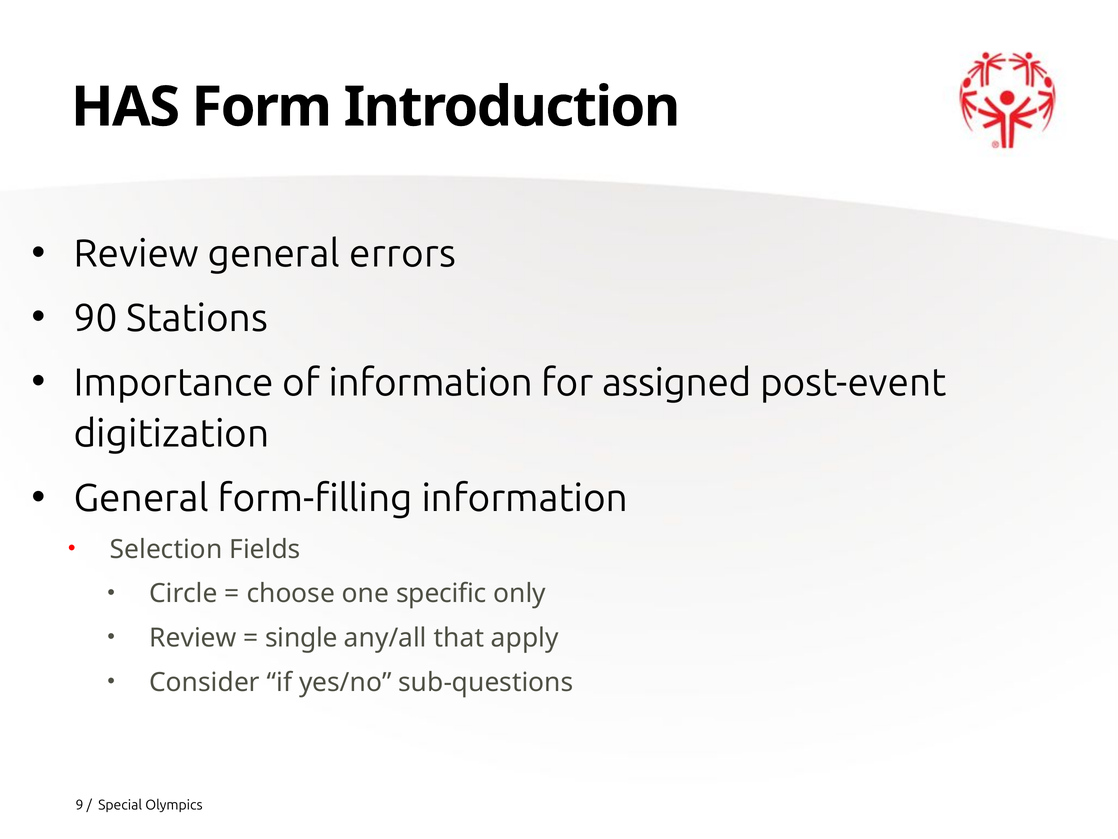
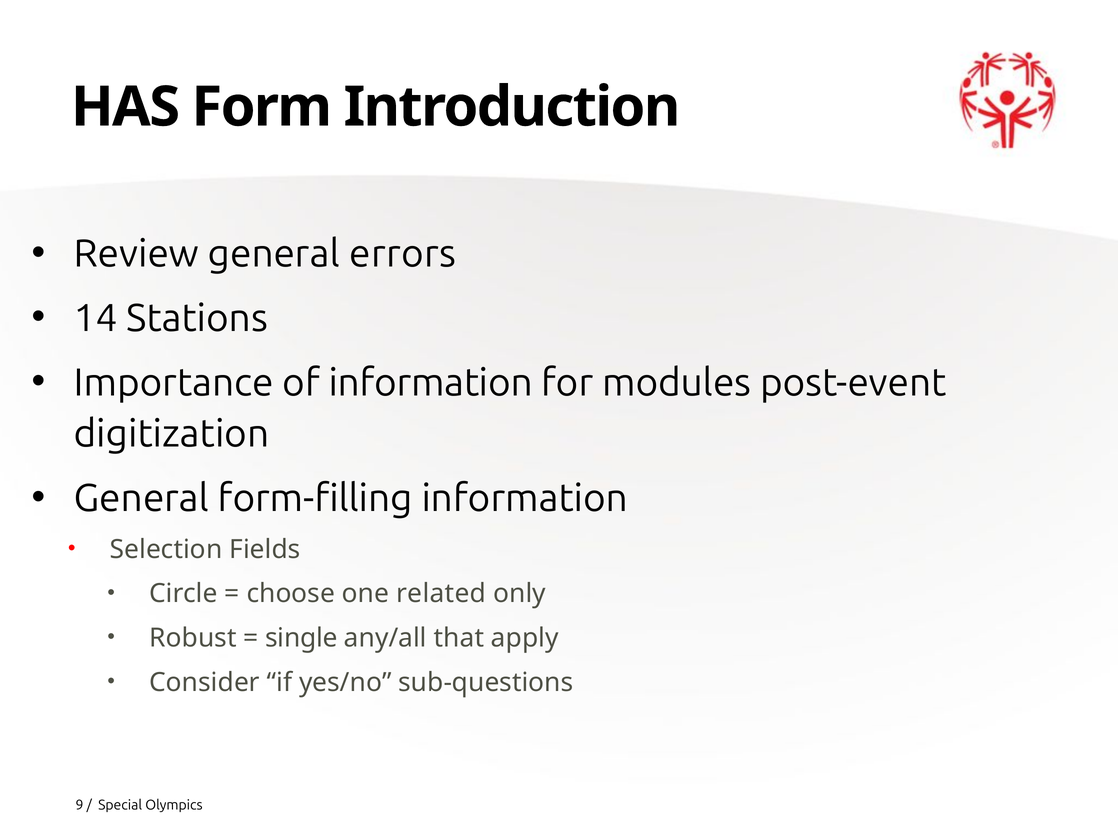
90: 90 -> 14 (96, 318)
assigned: assigned -> modules (677, 383)
specific: specific -> related (441, 593)
Review: Review -> Robust (193, 638)
